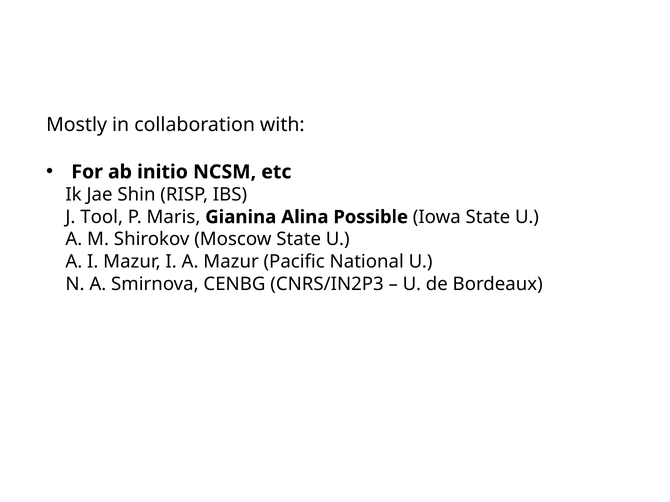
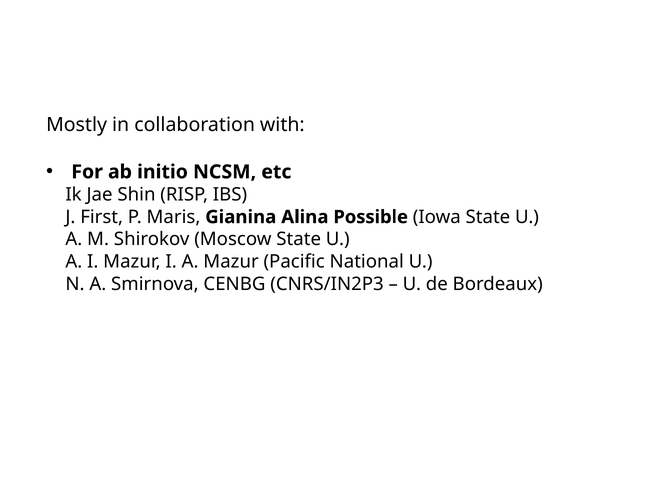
Tool: Tool -> First (102, 217)
